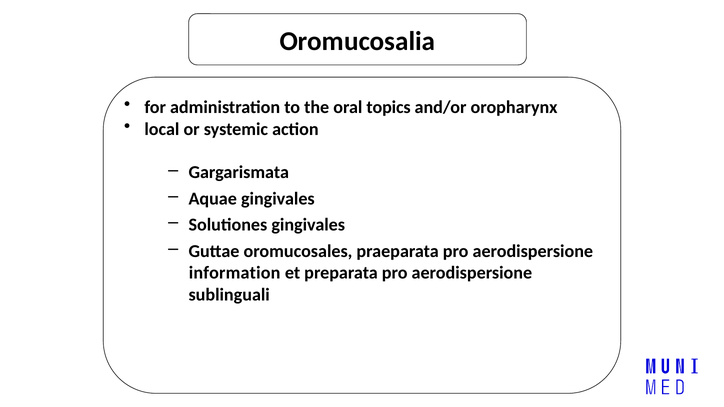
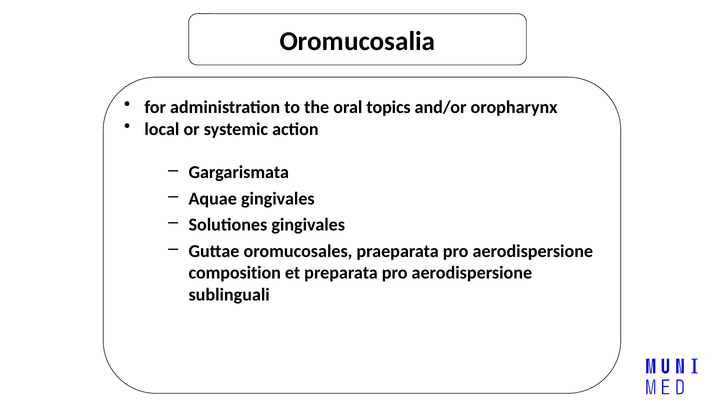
information: information -> composition (235, 273)
